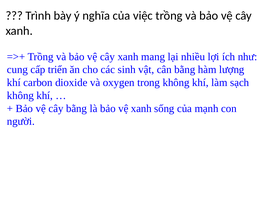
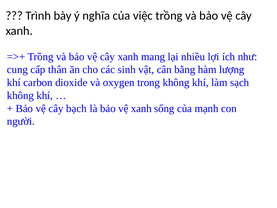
triển: triển -> thân (57, 70)
cây bằng: bằng -> bạch (76, 108)
